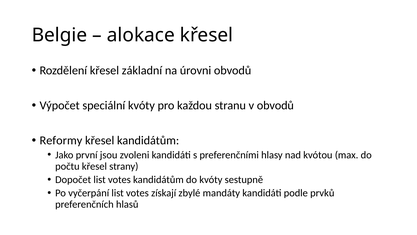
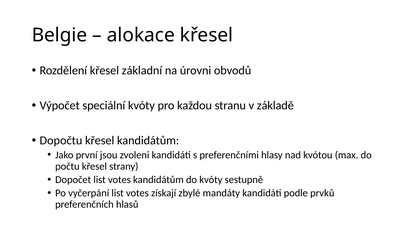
v obvodů: obvodů -> základě (275, 105)
Reformy: Reformy -> Dopočtu (61, 140)
